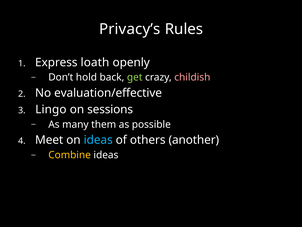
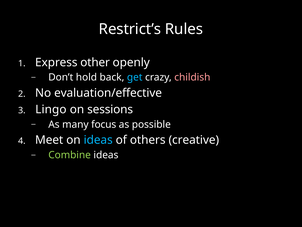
Privacy’s: Privacy’s -> Restrict’s (130, 29)
loath: loath -> other (95, 62)
get colour: light green -> light blue (135, 77)
them: them -> focus (104, 124)
another: another -> creative (194, 140)
Combine colour: yellow -> light green (70, 155)
